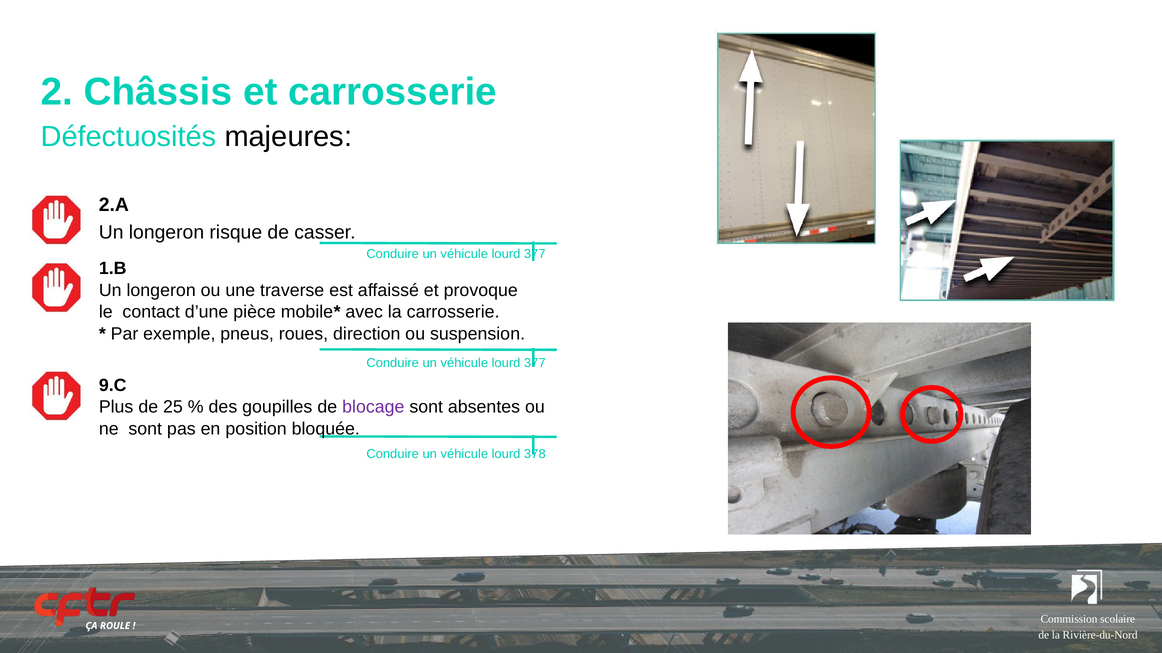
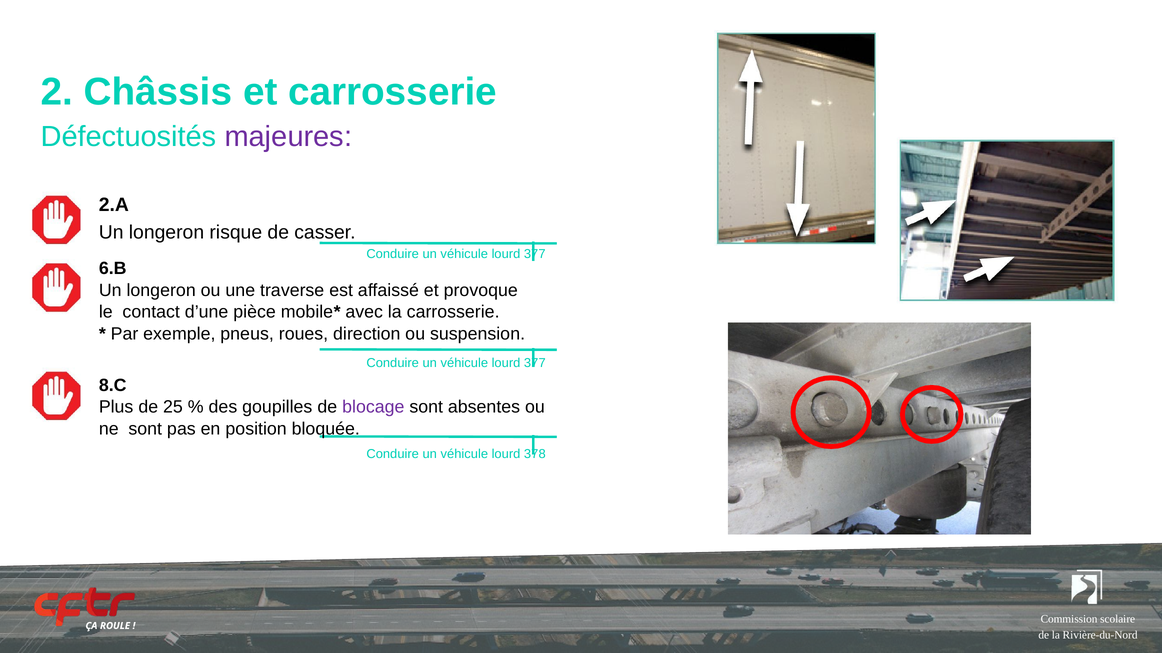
majeures colour: black -> purple (288, 137)
1.B: 1.B -> 6.B (113, 269)
9.C: 9.C -> 8.C (113, 386)
